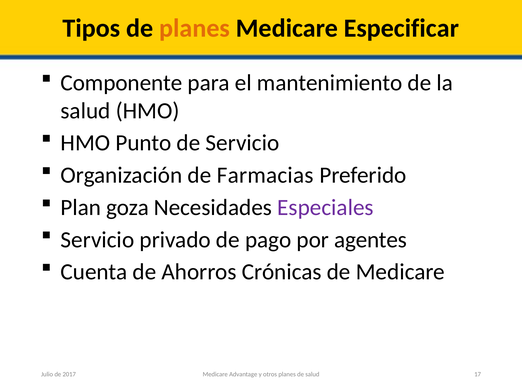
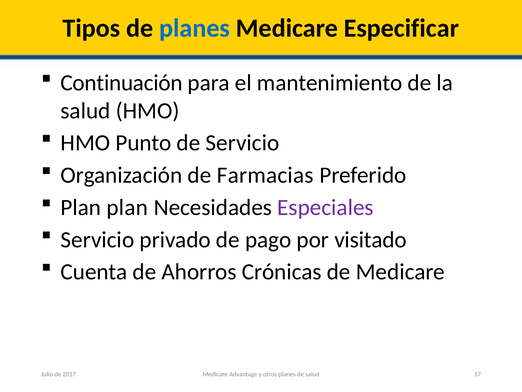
planes colour: orange -> blue (195, 28)
Componente: Componente -> Continuación (122, 83)
Plan goza: goza -> plan (127, 207)
agentes: agentes -> visitado (370, 239)
